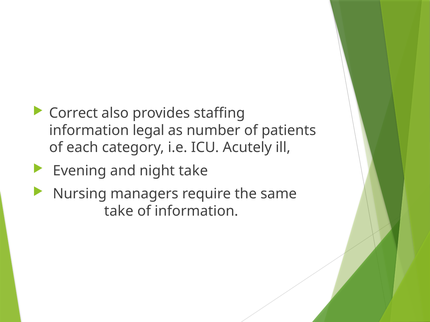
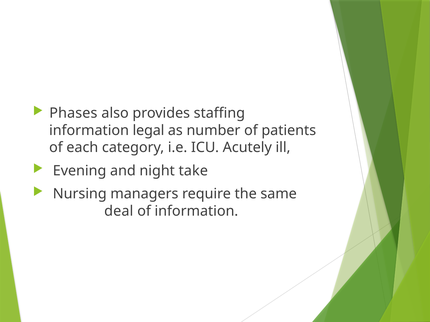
Correct: Correct -> Phases (73, 113)
take: take -> deal (119, 211)
